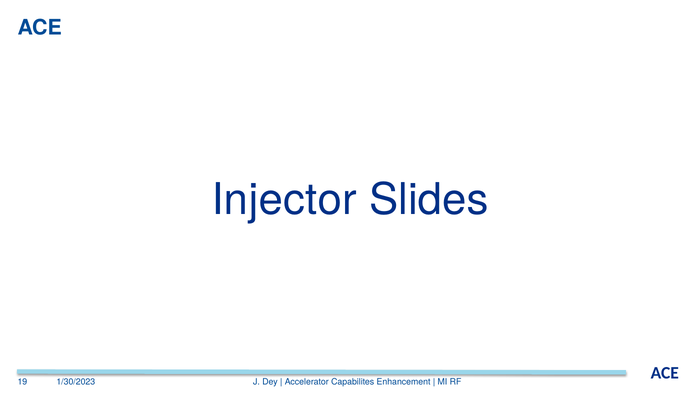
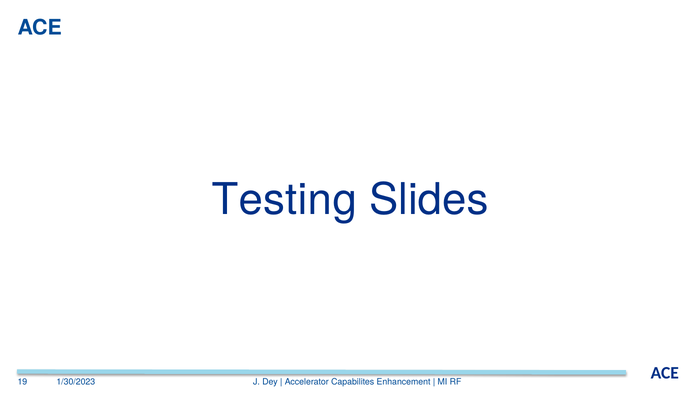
Injector: Injector -> Testing (284, 200)
